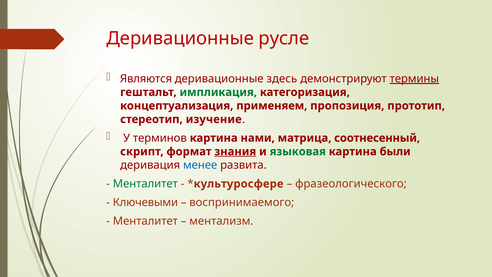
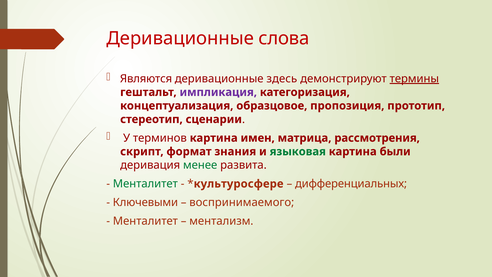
русле: русле -> слова (284, 38)
импликация colour: green -> purple (218, 92)
применяем: применяем -> образцовое (272, 106)
изучение: изучение -> сценарии (214, 119)
нами: нами -> имен (258, 138)
соотнесенный: соотнесенный -> рассмотрения (377, 138)
знания underline: present -> none (235, 151)
менее colour: blue -> green (200, 165)
фразеологического: фразеологического -> дифференциальных (351, 184)
